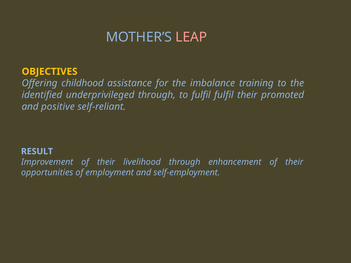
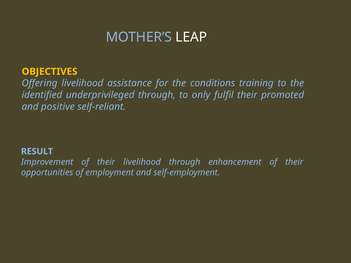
LEAP colour: pink -> white (191, 37)
Offering childhood: childhood -> livelihood (82, 83)
imbalance: imbalance -> conditions (213, 83)
to fulfil: fulfil -> only (201, 95)
